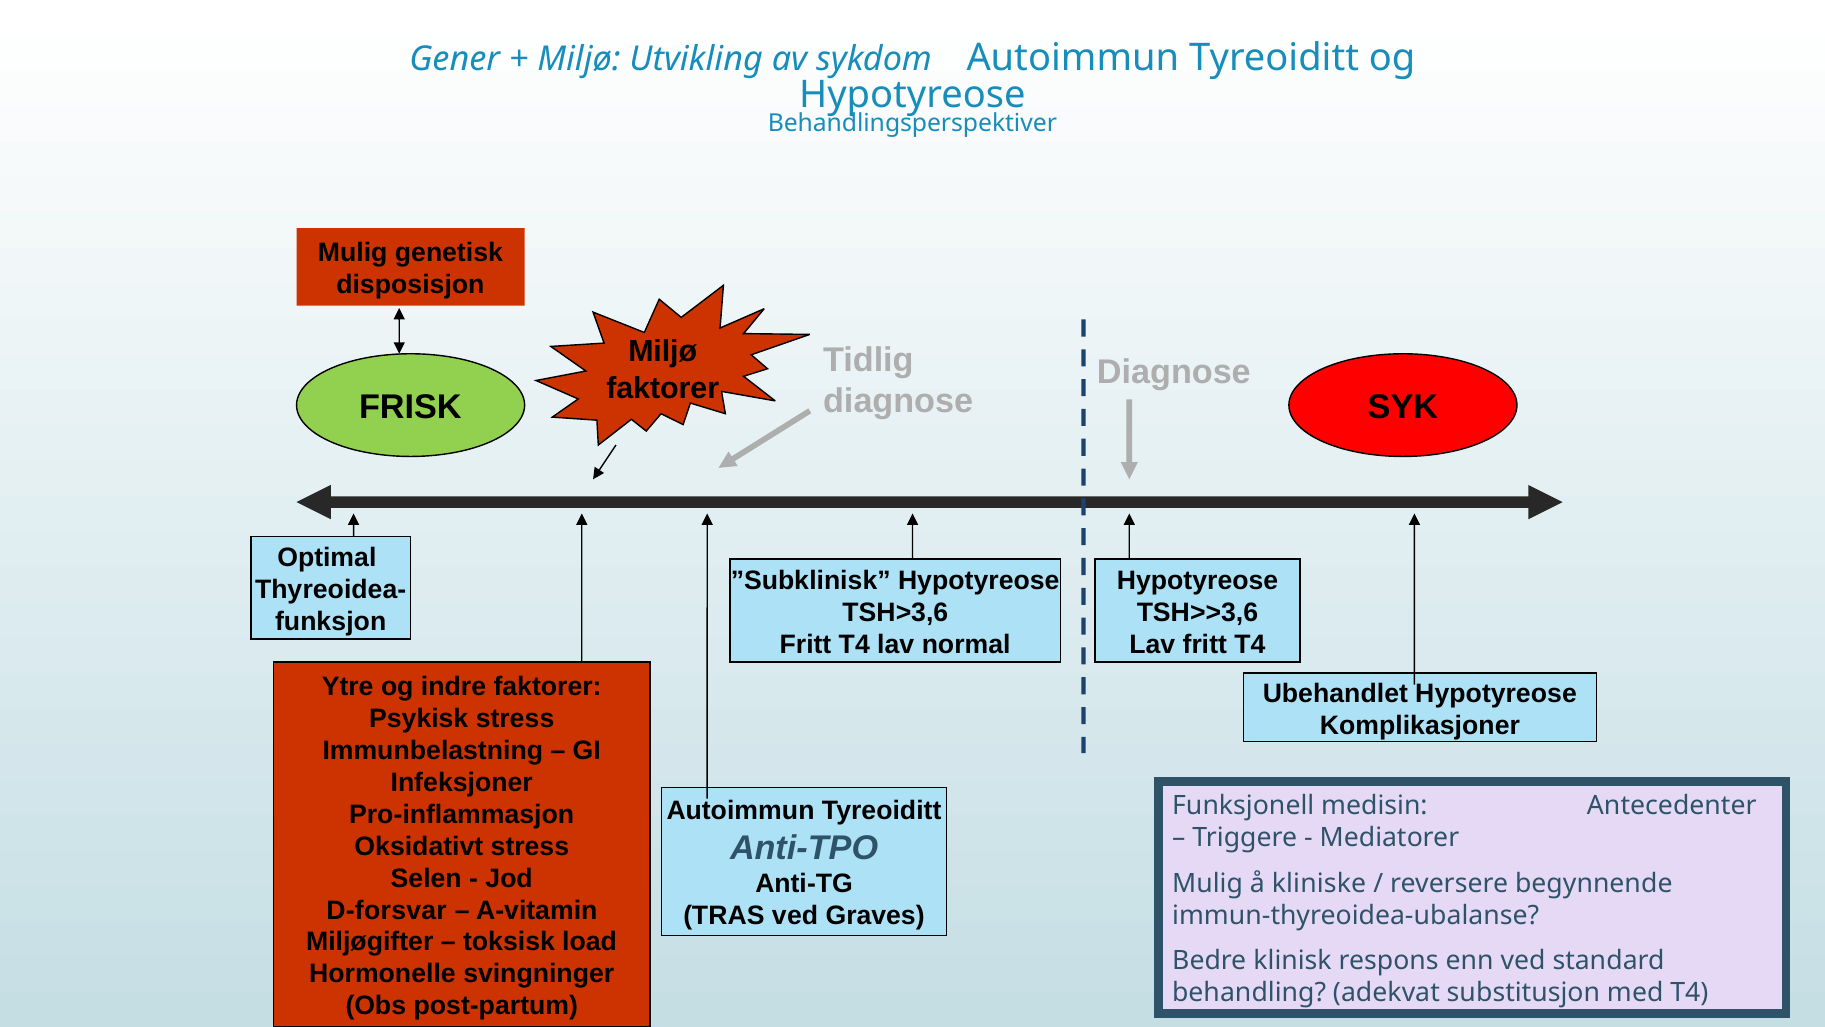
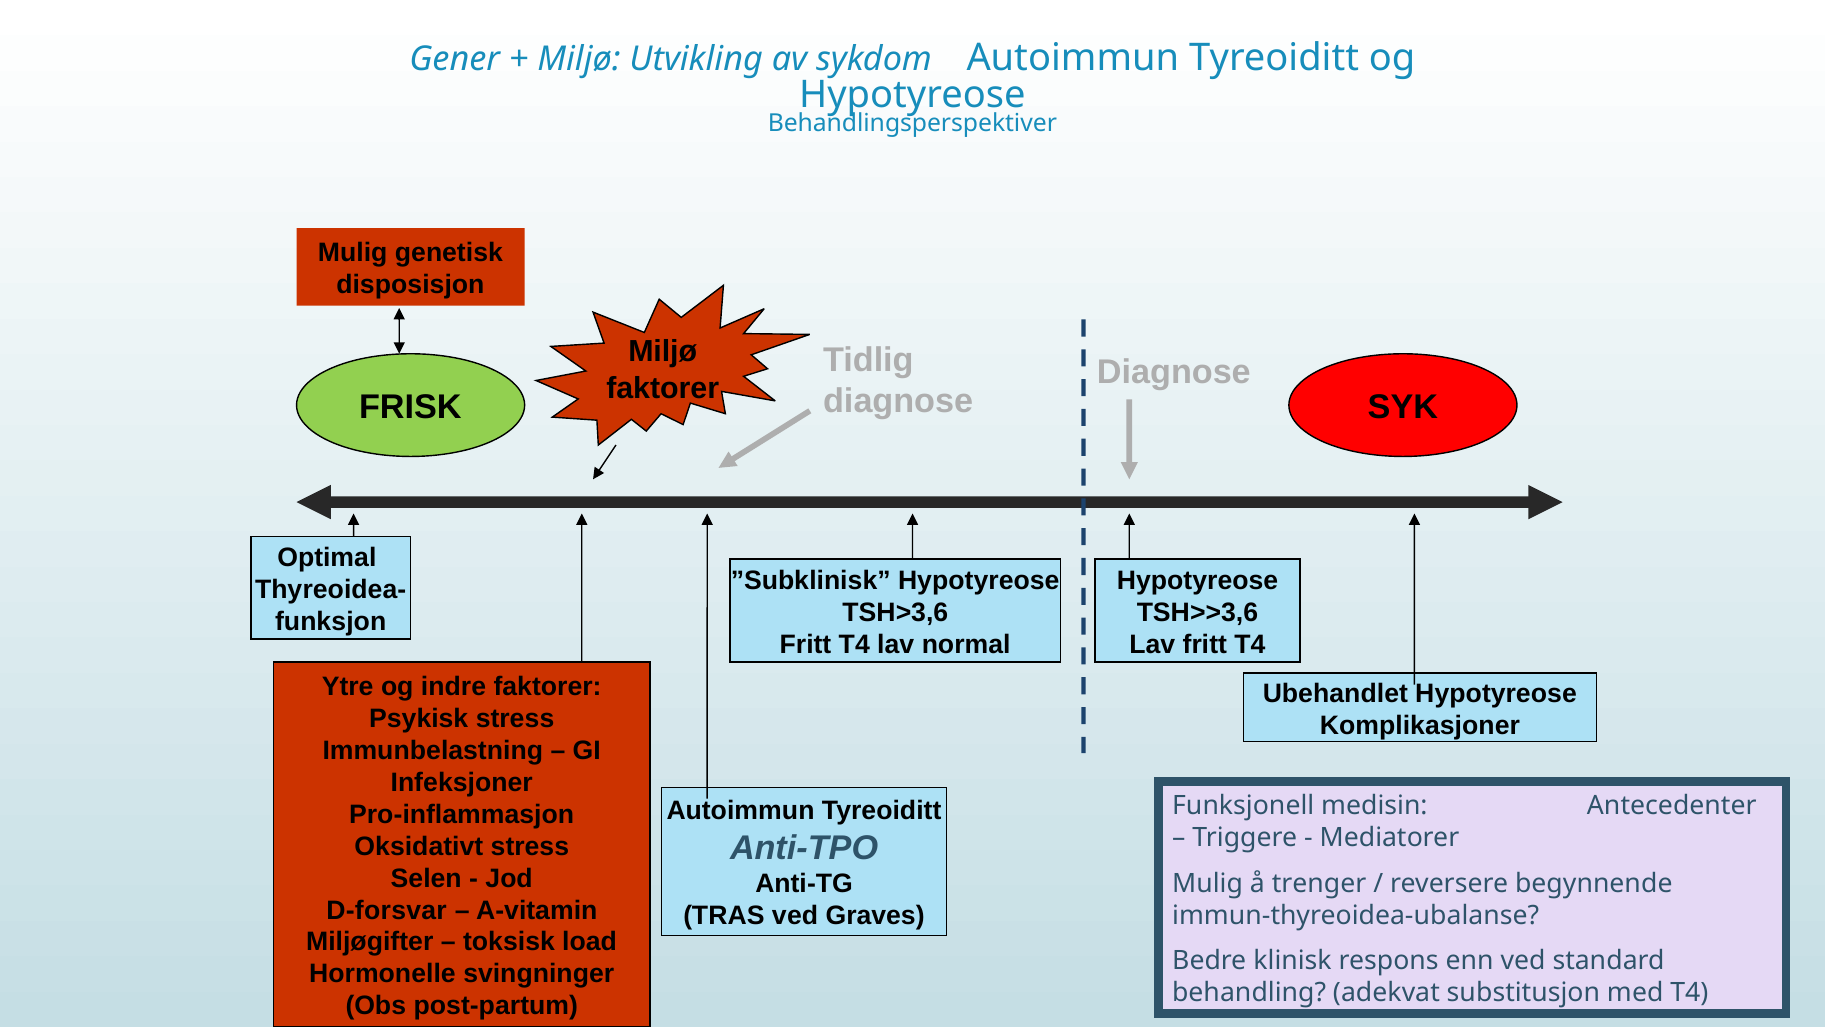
kliniske: kliniske -> trenger (1319, 883)
